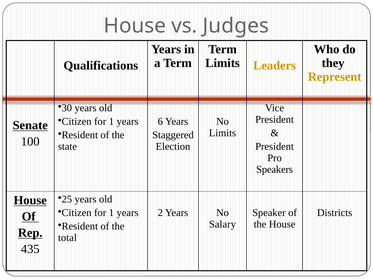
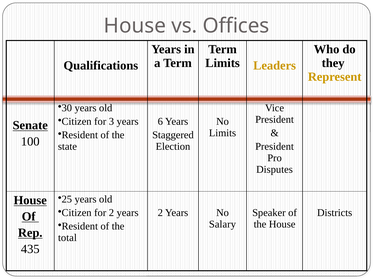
Judges: Judges -> Offices (236, 26)
1: 1 -> 3 (111, 121)
Speakers: Speakers -> Disputes (275, 169)
1: 1 -> 2 (111, 212)
